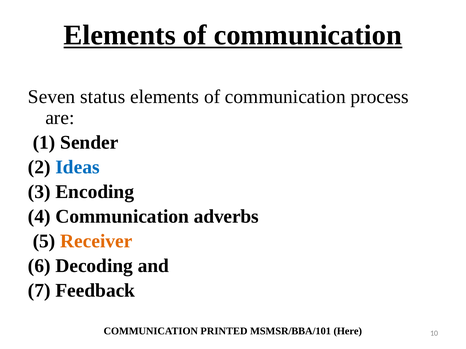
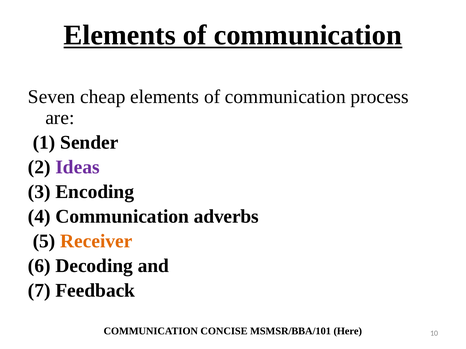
status: status -> cheap (103, 97)
Ideas colour: blue -> purple (78, 167)
PRINTED: PRINTED -> CONCISE (224, 332)
